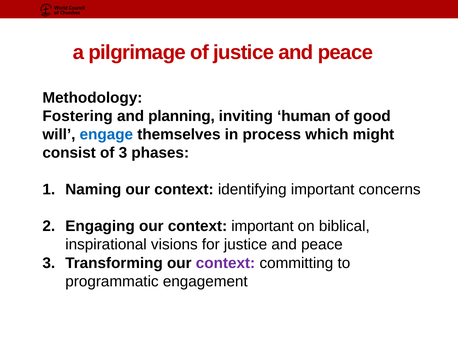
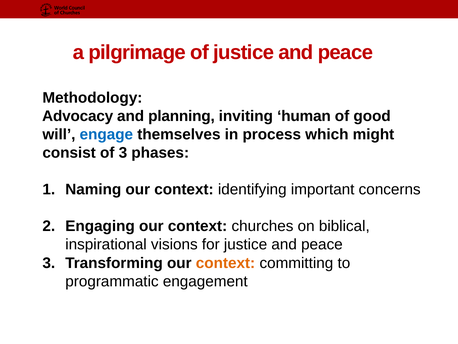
Fostering: Fostering -> Advocacy (78, 116)
context important: important -> churches (262, 226)
context colour: purple -> orange (225, 263)
